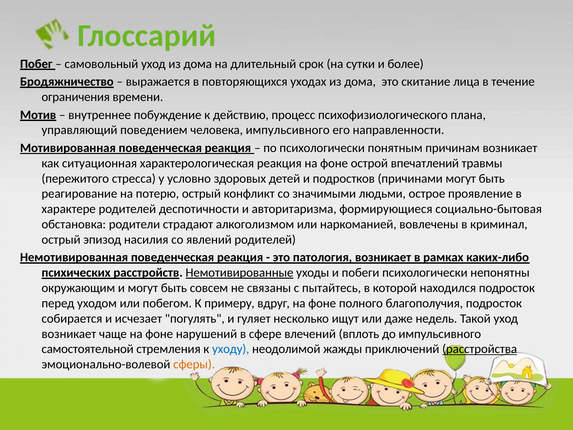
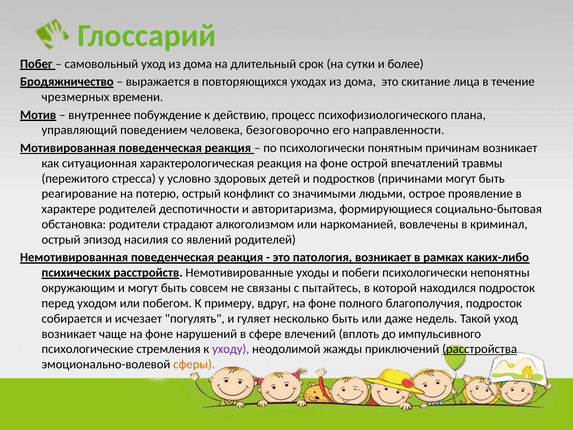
ограничения: ограничения -> чрезмерных (76, 97)
человека импульсивного: импульсивного -> безоговорочно (288, 130)
Немотивированные underline: present -> none (239, 273)
несколько ищут: ищут -> быть (345, 318)
самостоятельной: самостоятельной -> психологические (88, 349)
уходу colour: blue -> purple (231, 349)
